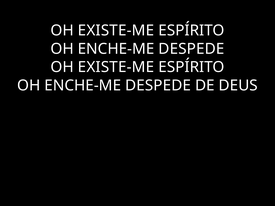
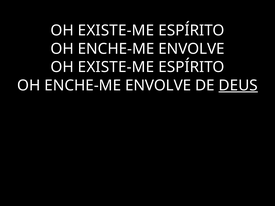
DESPEDE: DESPEDE -> ENVOLVE (191, 49)
DESPEDE: DESPEDE -> ENVOLVE (158, 85)
DEUS underline: none -> present (238, 85)
